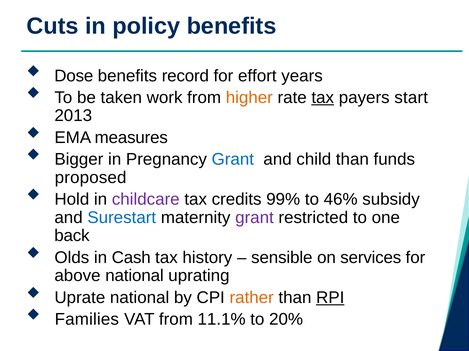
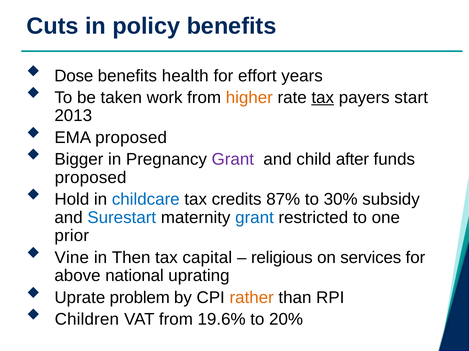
record: record -> health (185, 76)
EMA measures: measures -> proposed (131, 138)
Grant colour: blue -> purple (233, 160)
child than: than -> after (352, 160)
childcare colour: purple -> blue (146, 200)
99%: 99% -> 87% (283, 200)
46%: 46% -> 30% (341, 200)
grant colour: purple -> blue (254, 218)
back: back -> prior (72, 236)
Olds: Olds -> Vine (72, 258)
Cash: Cash -> Then (131, 258)
history: history -> capital (207, 258)
sensible: sensible -> religious (282, 258)
Uprate national: national -> problem (140, 298)
RPI underline: present -> none (330, 298)
Families: Families -> Children (87, 320)
11.1%: 11.1% -> 19.6% (222, 320)
